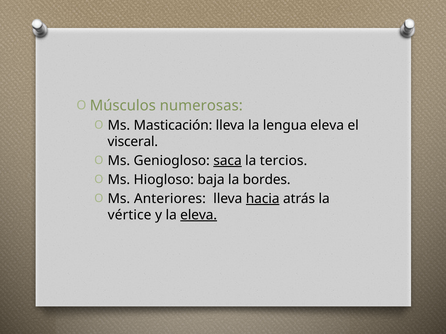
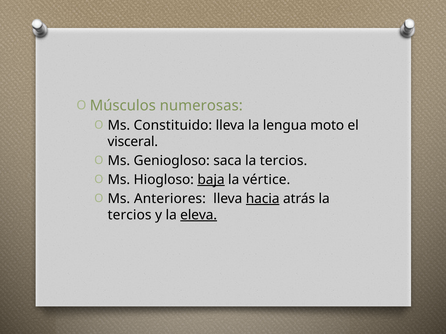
Masticación: Masticación -> Constituido (173, 125)
lengua eleva: eleva -> moto (327, 125)
saca underline: present -> none (228, 161)
baja underline: none -> present (211, 180)
bordes: bordes -> vértice (266, 180)
vértice: vértice -> tercios (130, 215)
